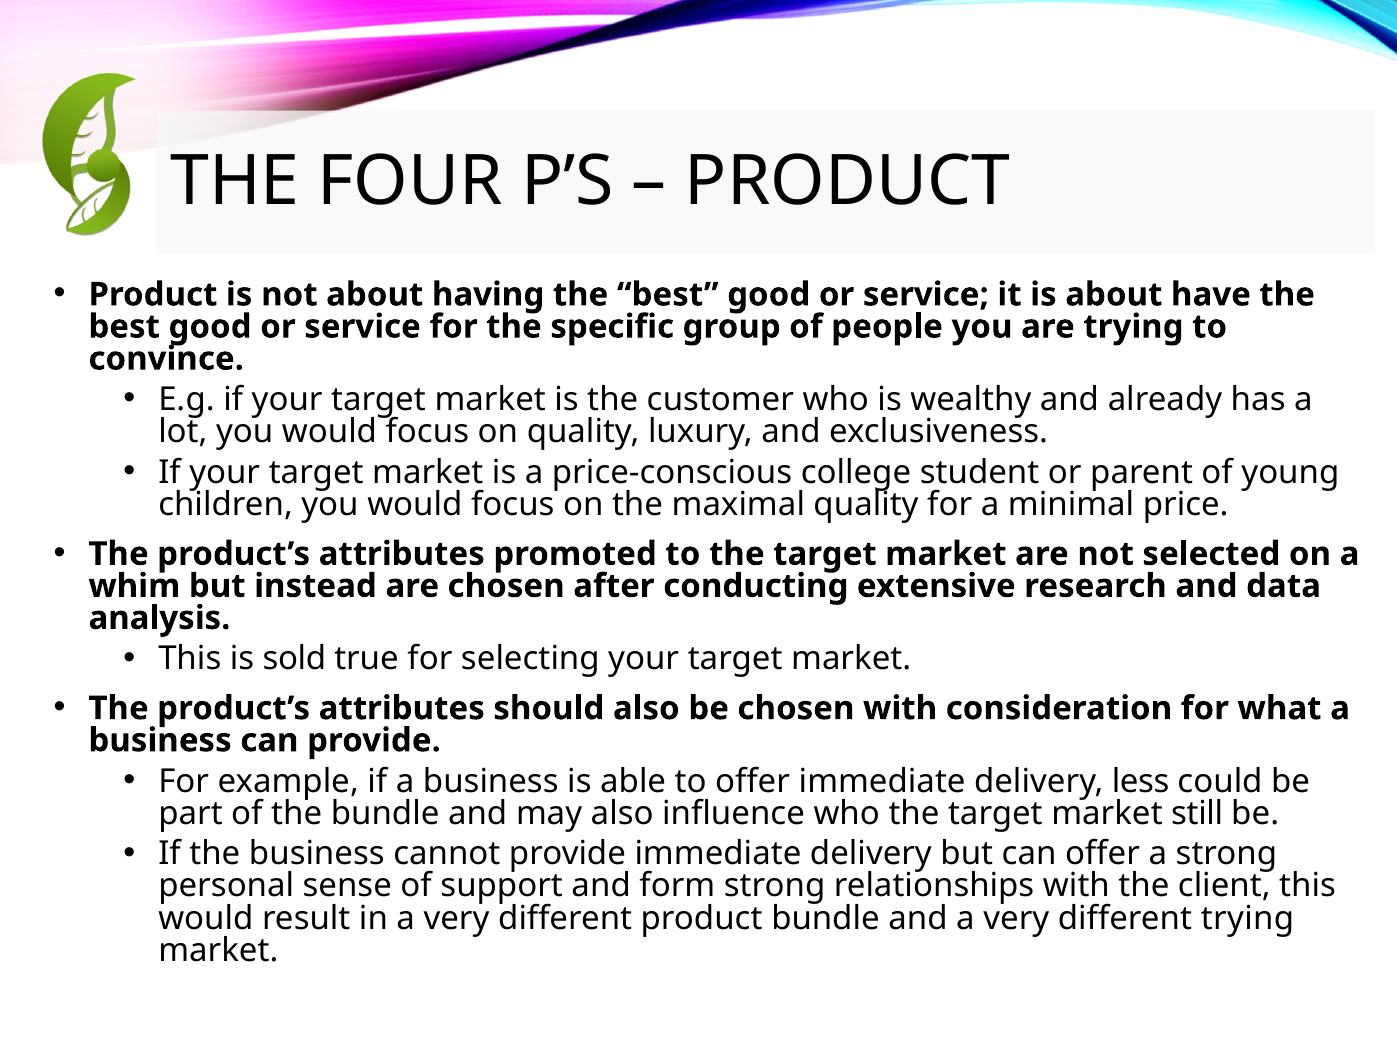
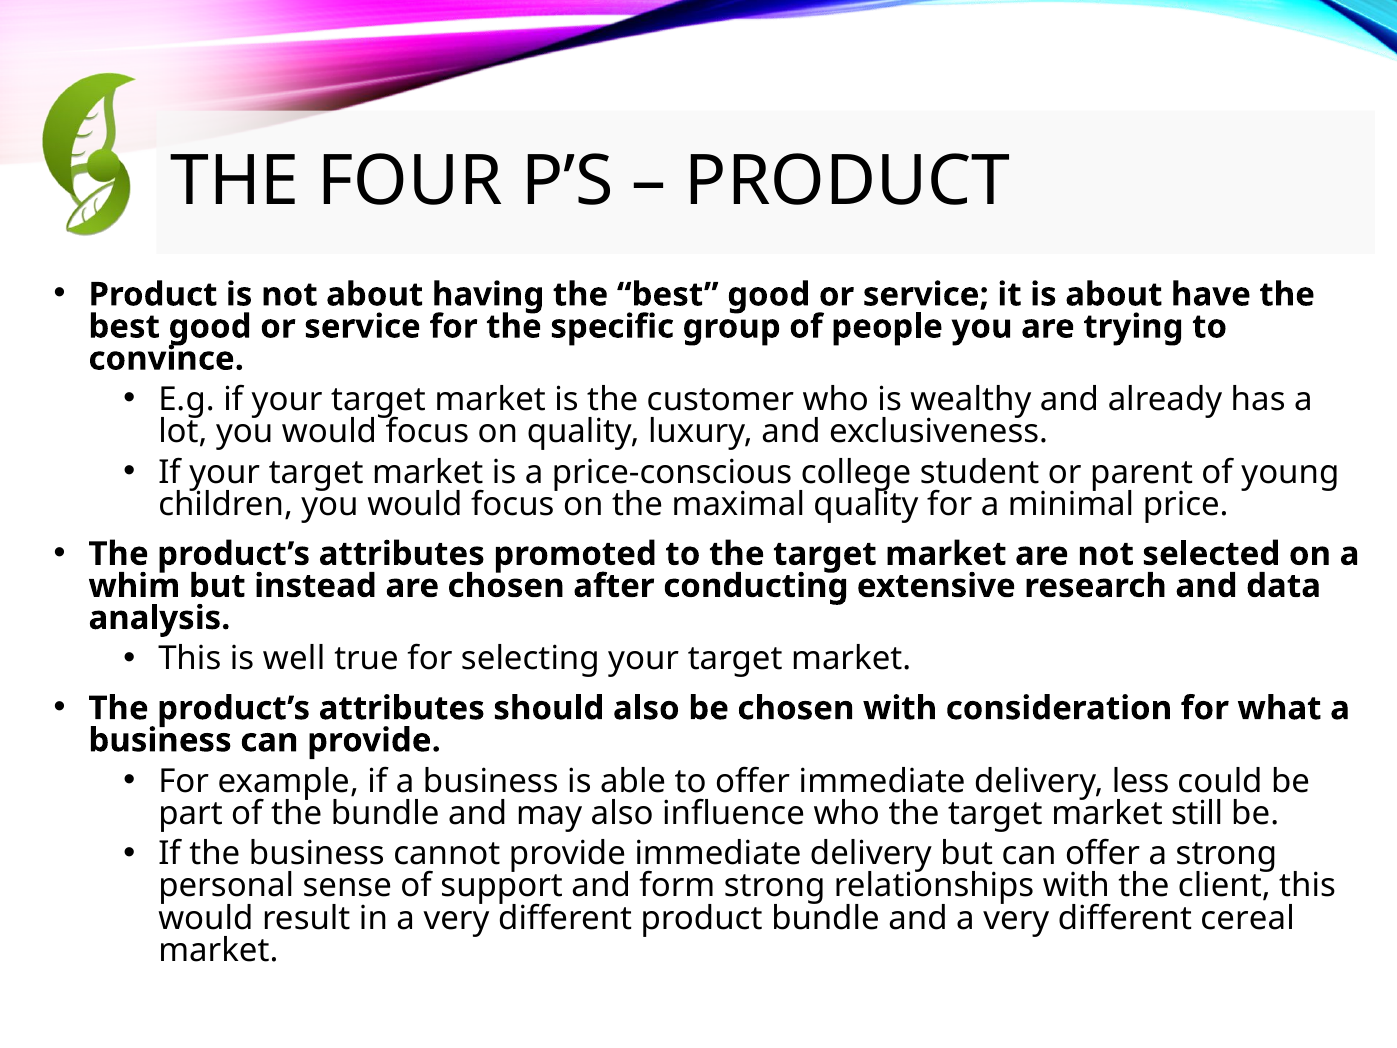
sold: sold -> well (294, 659)
different trying: trying -> cereal (1248, 918)
